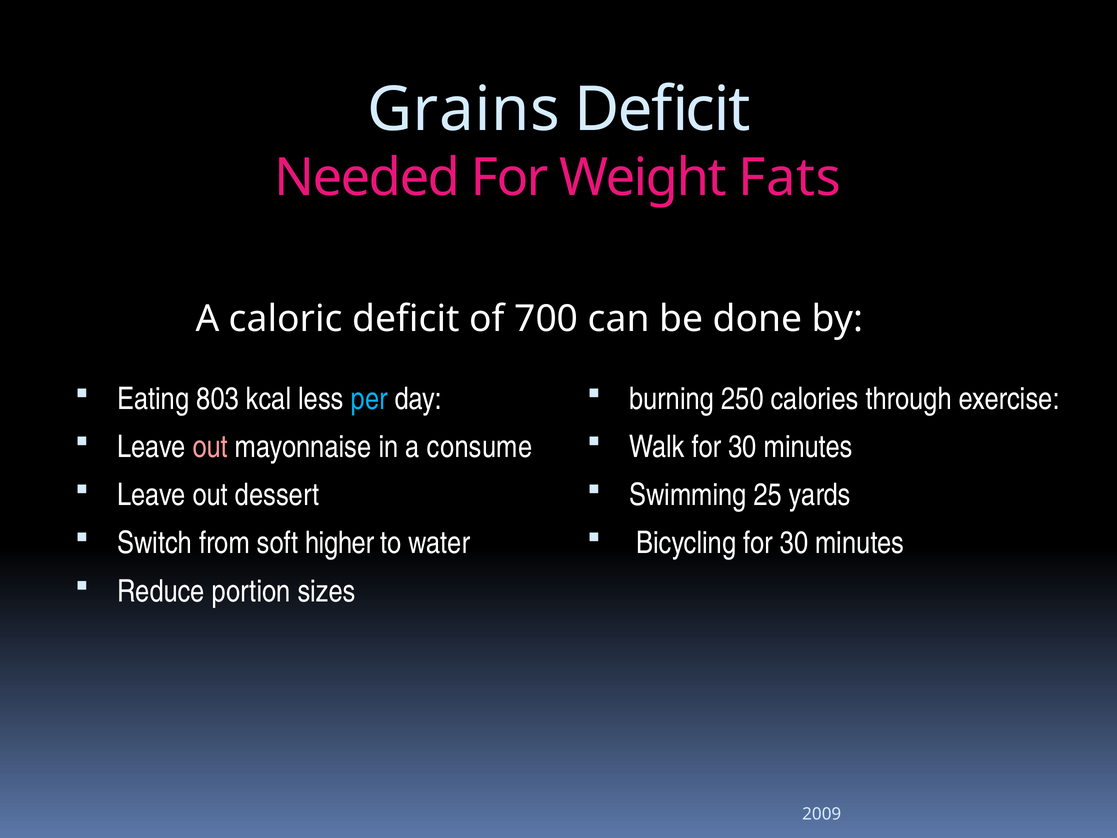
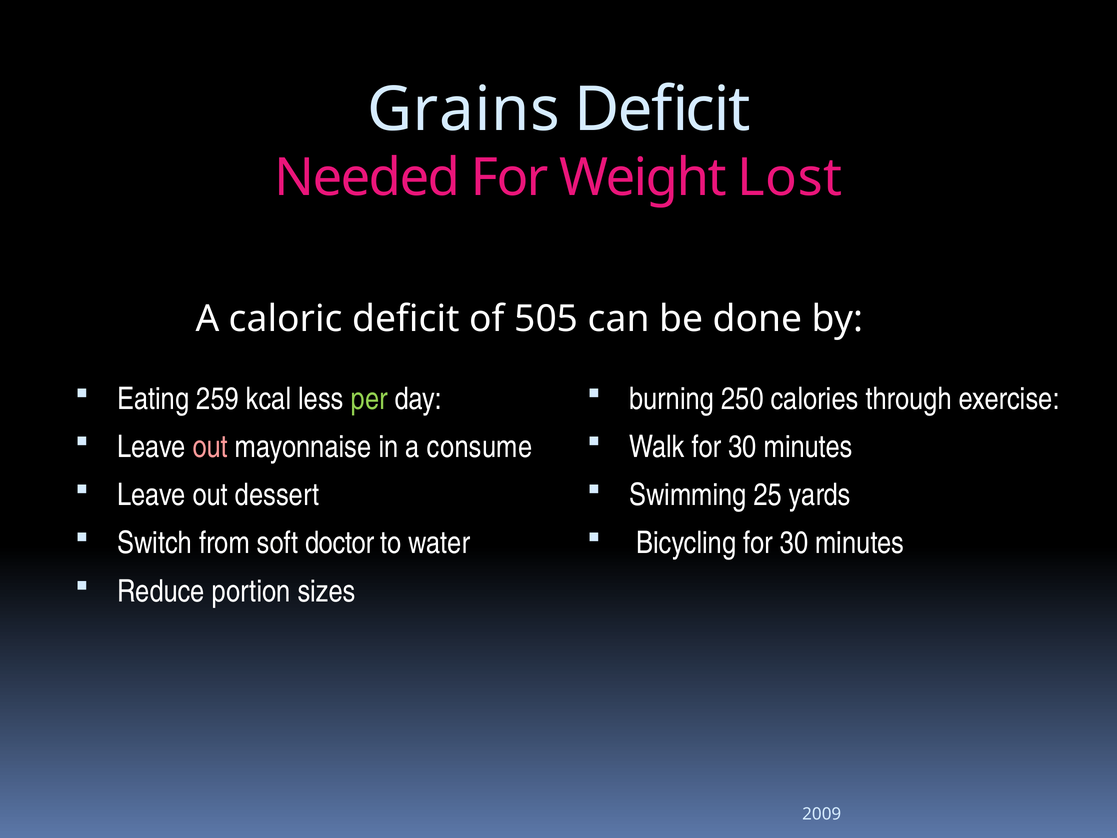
Fats: Fats -> Lost (790, 178)
700: 700 -> 505 (546, 319)
803: 803 -> 259 (218, 399)
per colour: light blue -> light green (369, 399)
higher: higher -> doctor (340, 543)
